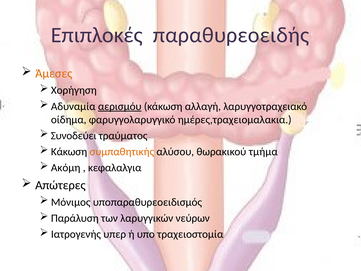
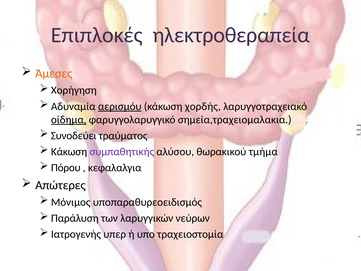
παραθυρεοειδής: παραθυρεοειδής -> ηλεκτροθεραπεία (231, 35)
αλλαγή: αλλαγή -> χορδής (203, 106)
οίδημα underline: none -> present (69, 119)
ημέρες,τραχειομαλακια: ημέρες,τραχειομαλακια -> σημεία,τραχειομαλακια (235, 119)
συμπαθητικής colour: orange -> purple (122, 152)
Ακόμη: Ακόμη -> Πόρου (66, 168)
